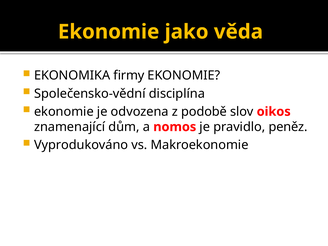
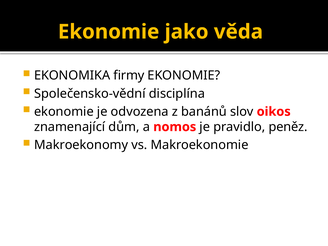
podobě: podobě -> banánů (204, 112)
Vyprodukováno: Vyprodukováno -> Makroekonomy (81, 145)
